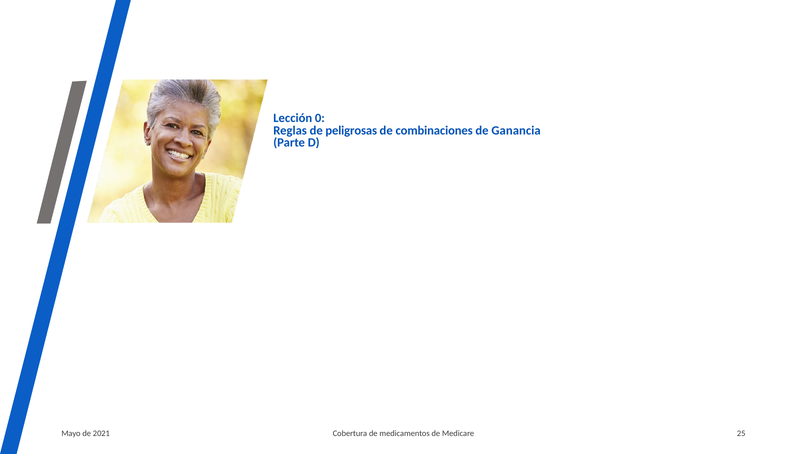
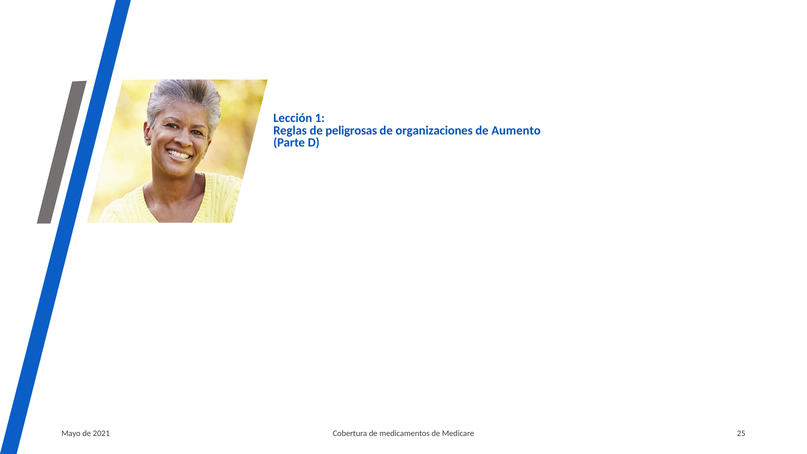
0: 0 -> 1 (320, 118)
combinaciones: combinaciones -> organizaciones (434, 131)
Ganancia: Ganancia -> Aumento (516, 131)
